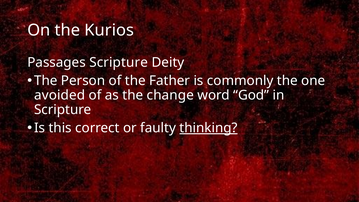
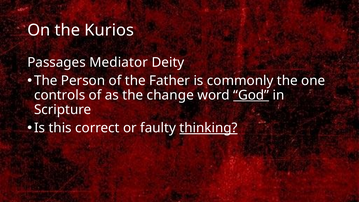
Passages Scripture: Scripture -> Mediator (119, 62)
avoided: avoided -> controls (60, 95)
God underline: none -> present (251, 95)
